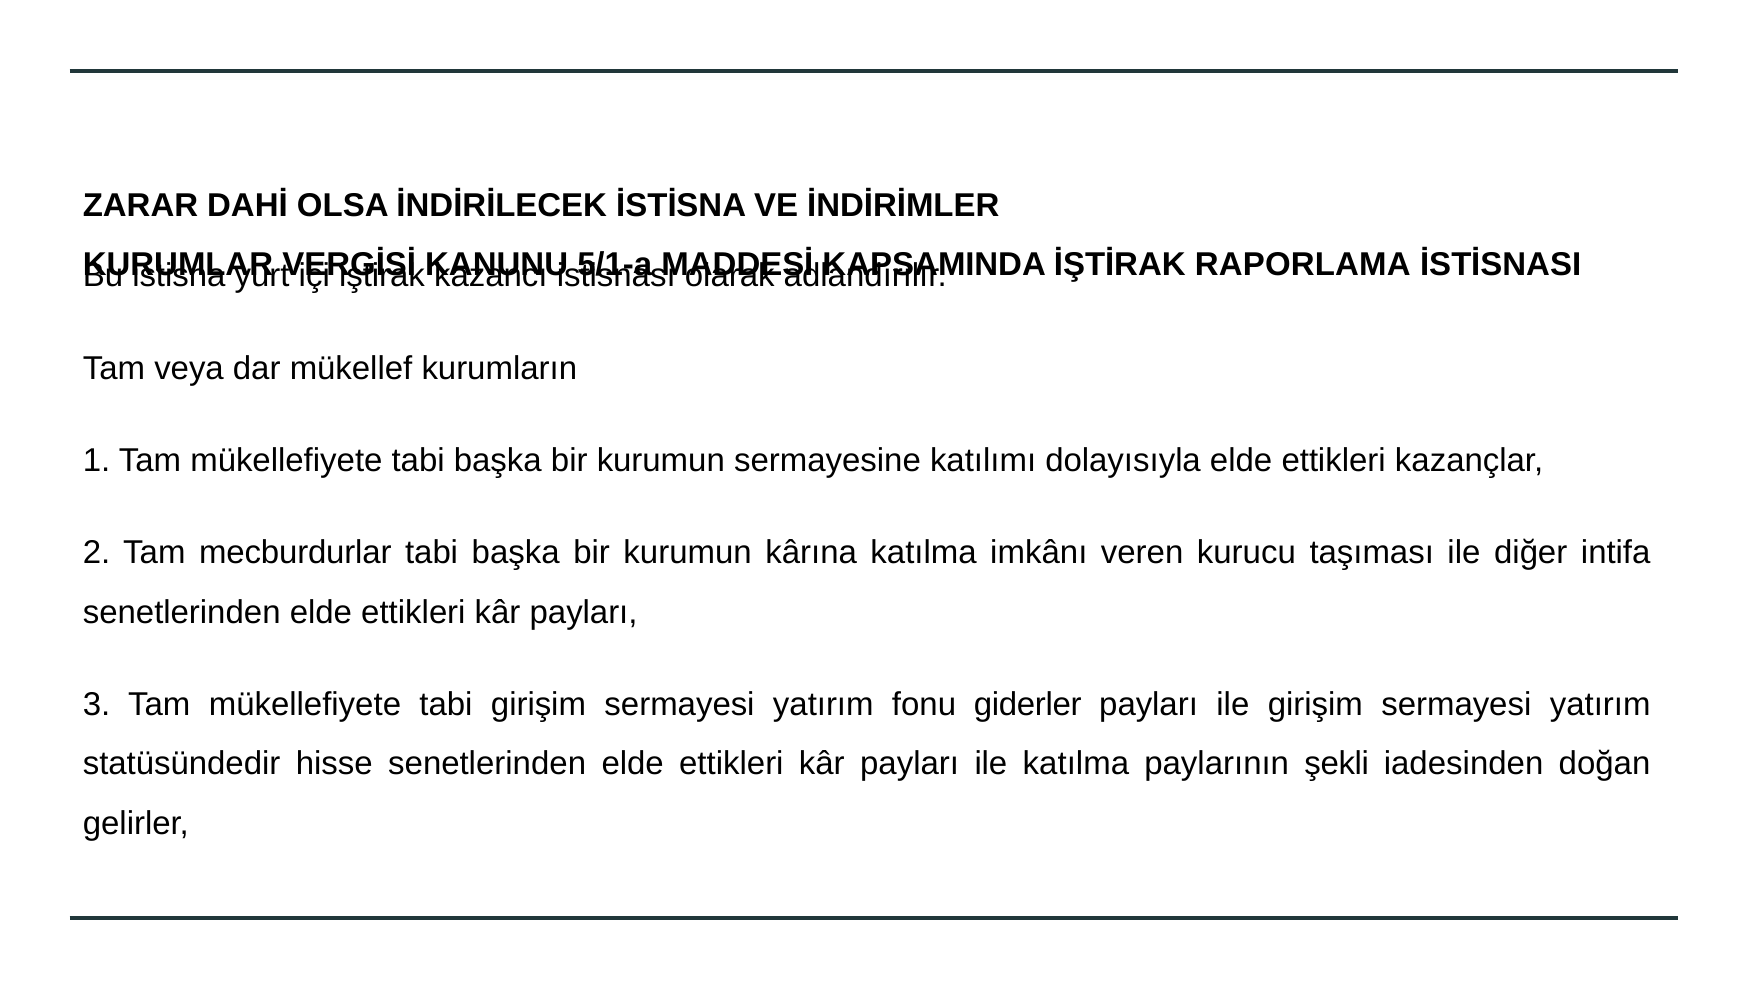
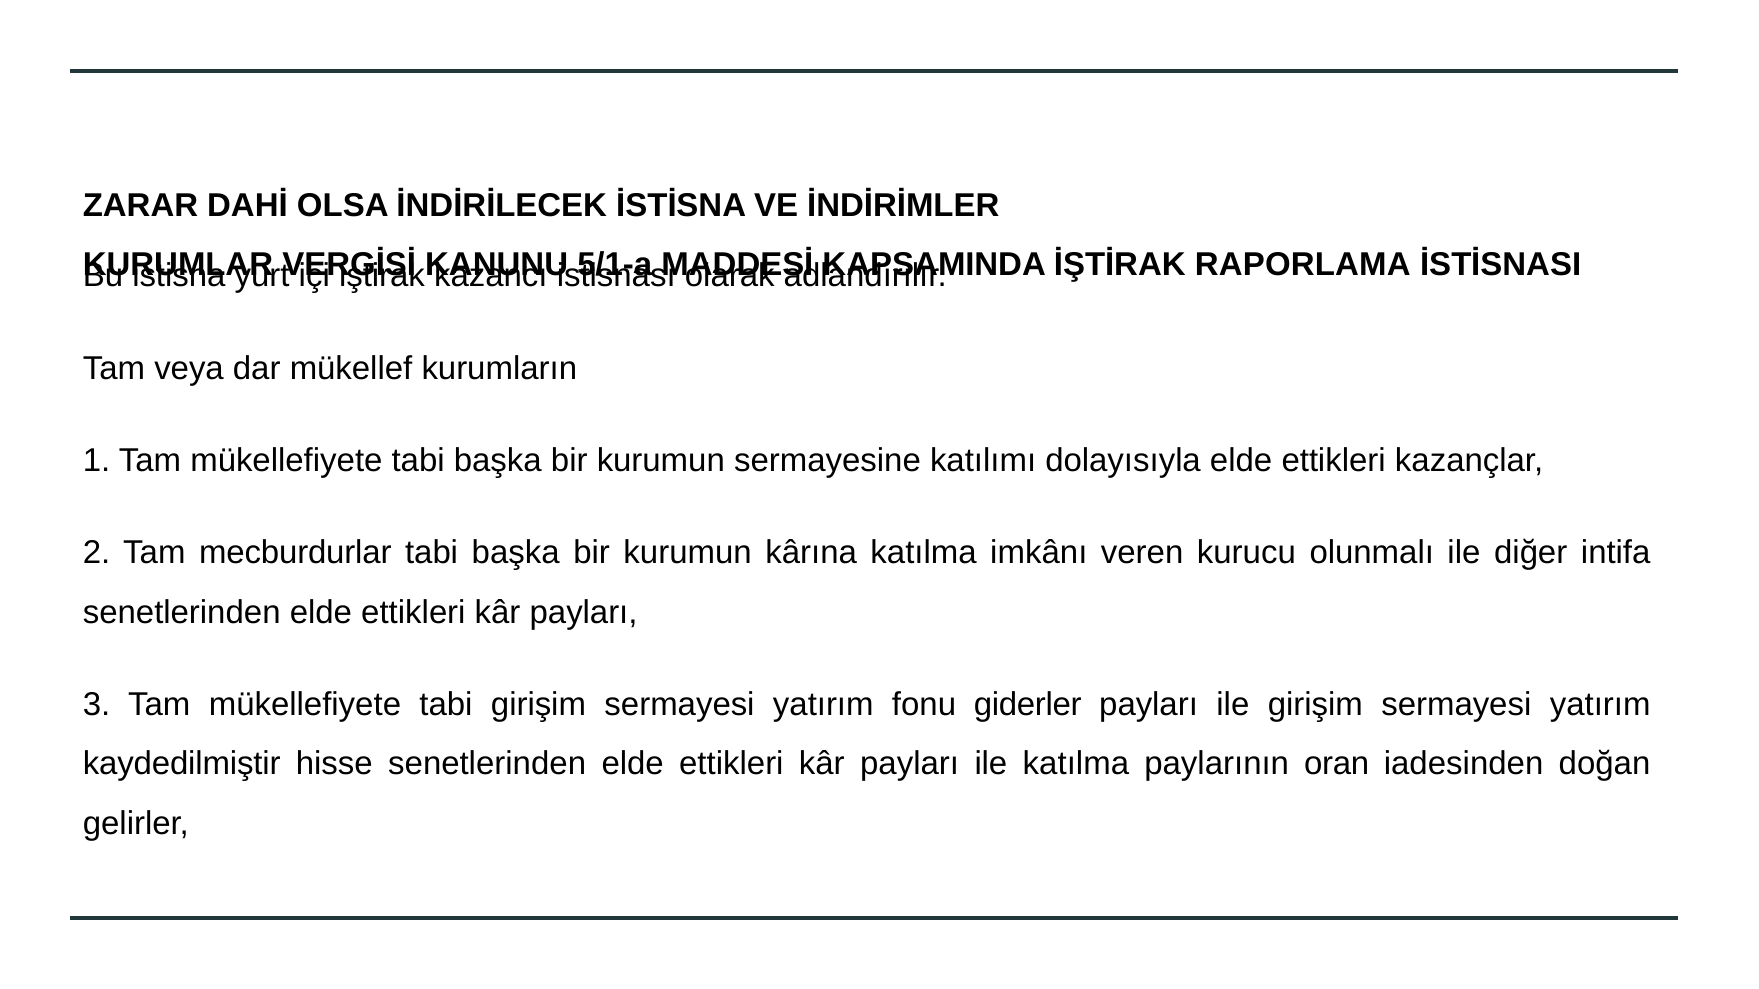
taşıması: taşıması -> olunmalı (1372, 553)
statüsündedir: statüsündedir -> kaydedilmiştir (182, 764)
şekli: şekli -> oran (1337, 764)
